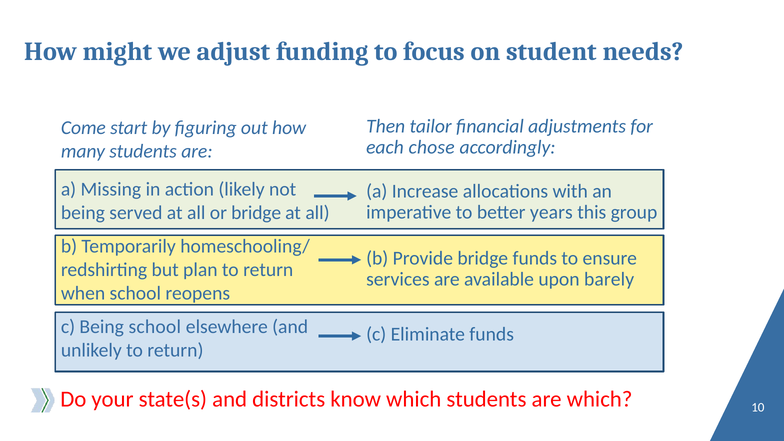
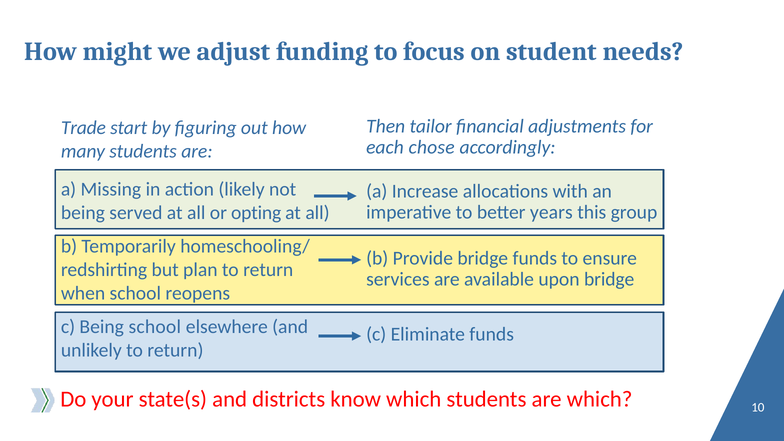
Come: Come -> Trade (83, 128)
or bridge: bridge -> opting (256, 213)
upon barely: barely -> bridge (609, 279)
